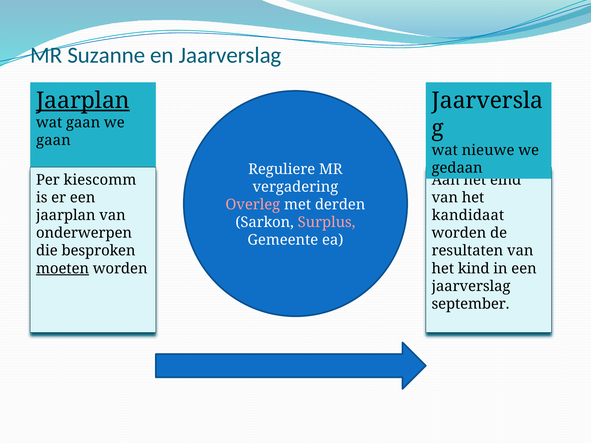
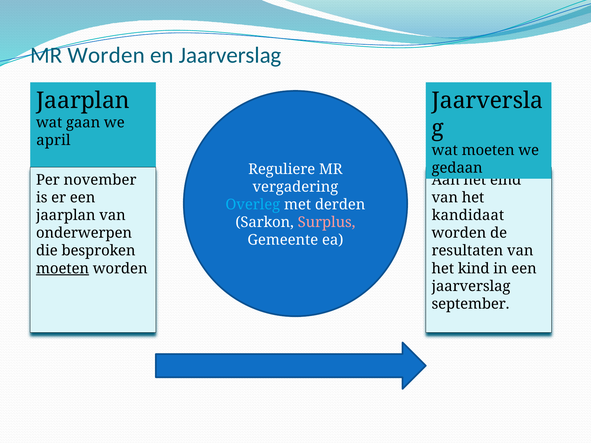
MR Suzanne: Suzanne -> Worden (106, 55)
Jaarplan underline: present -> none (83, 101)
gaan: gaan -> april (53, 140)
wat nieuwe: nieuwe -> moeten (488, 150)
kiescomm: kiescomm -> november (100, 180)
Overleg colour: pink -> light blue (253, 205)
